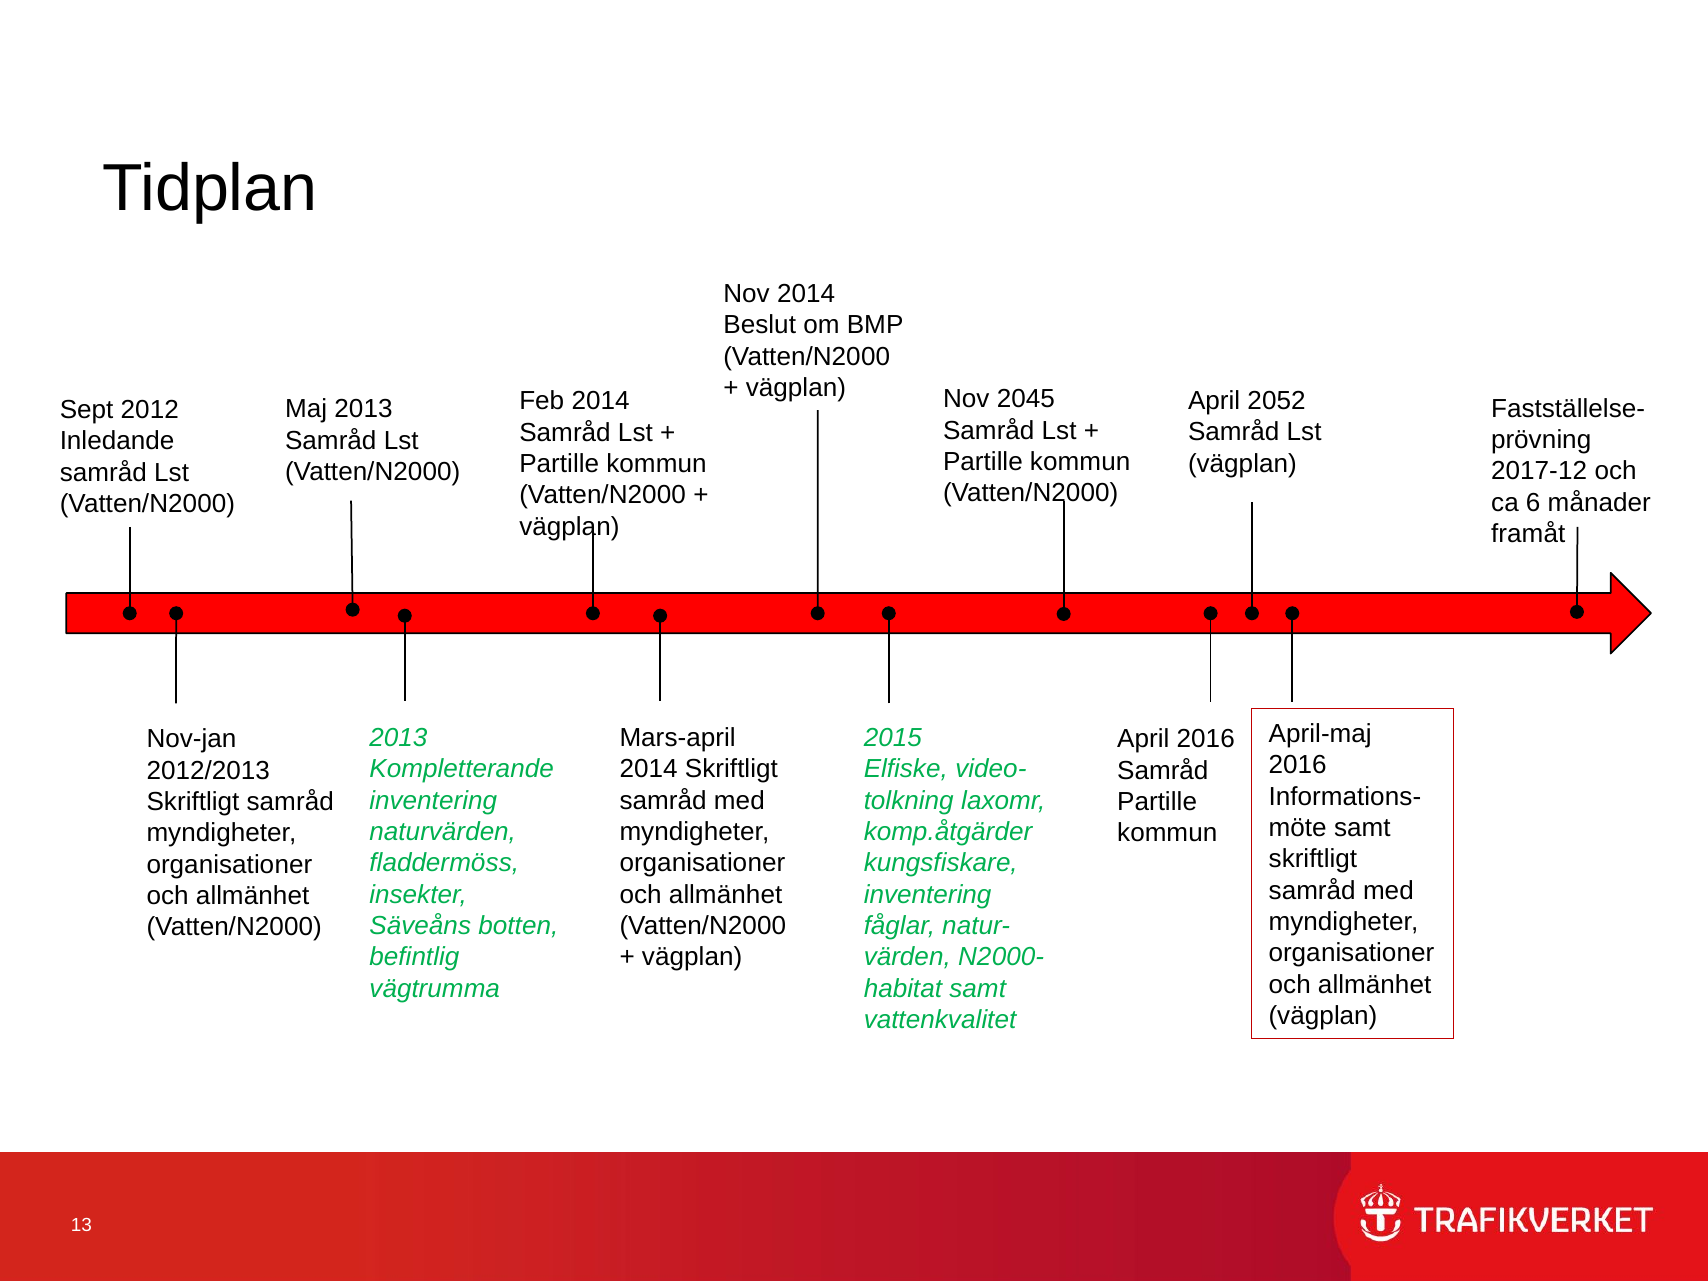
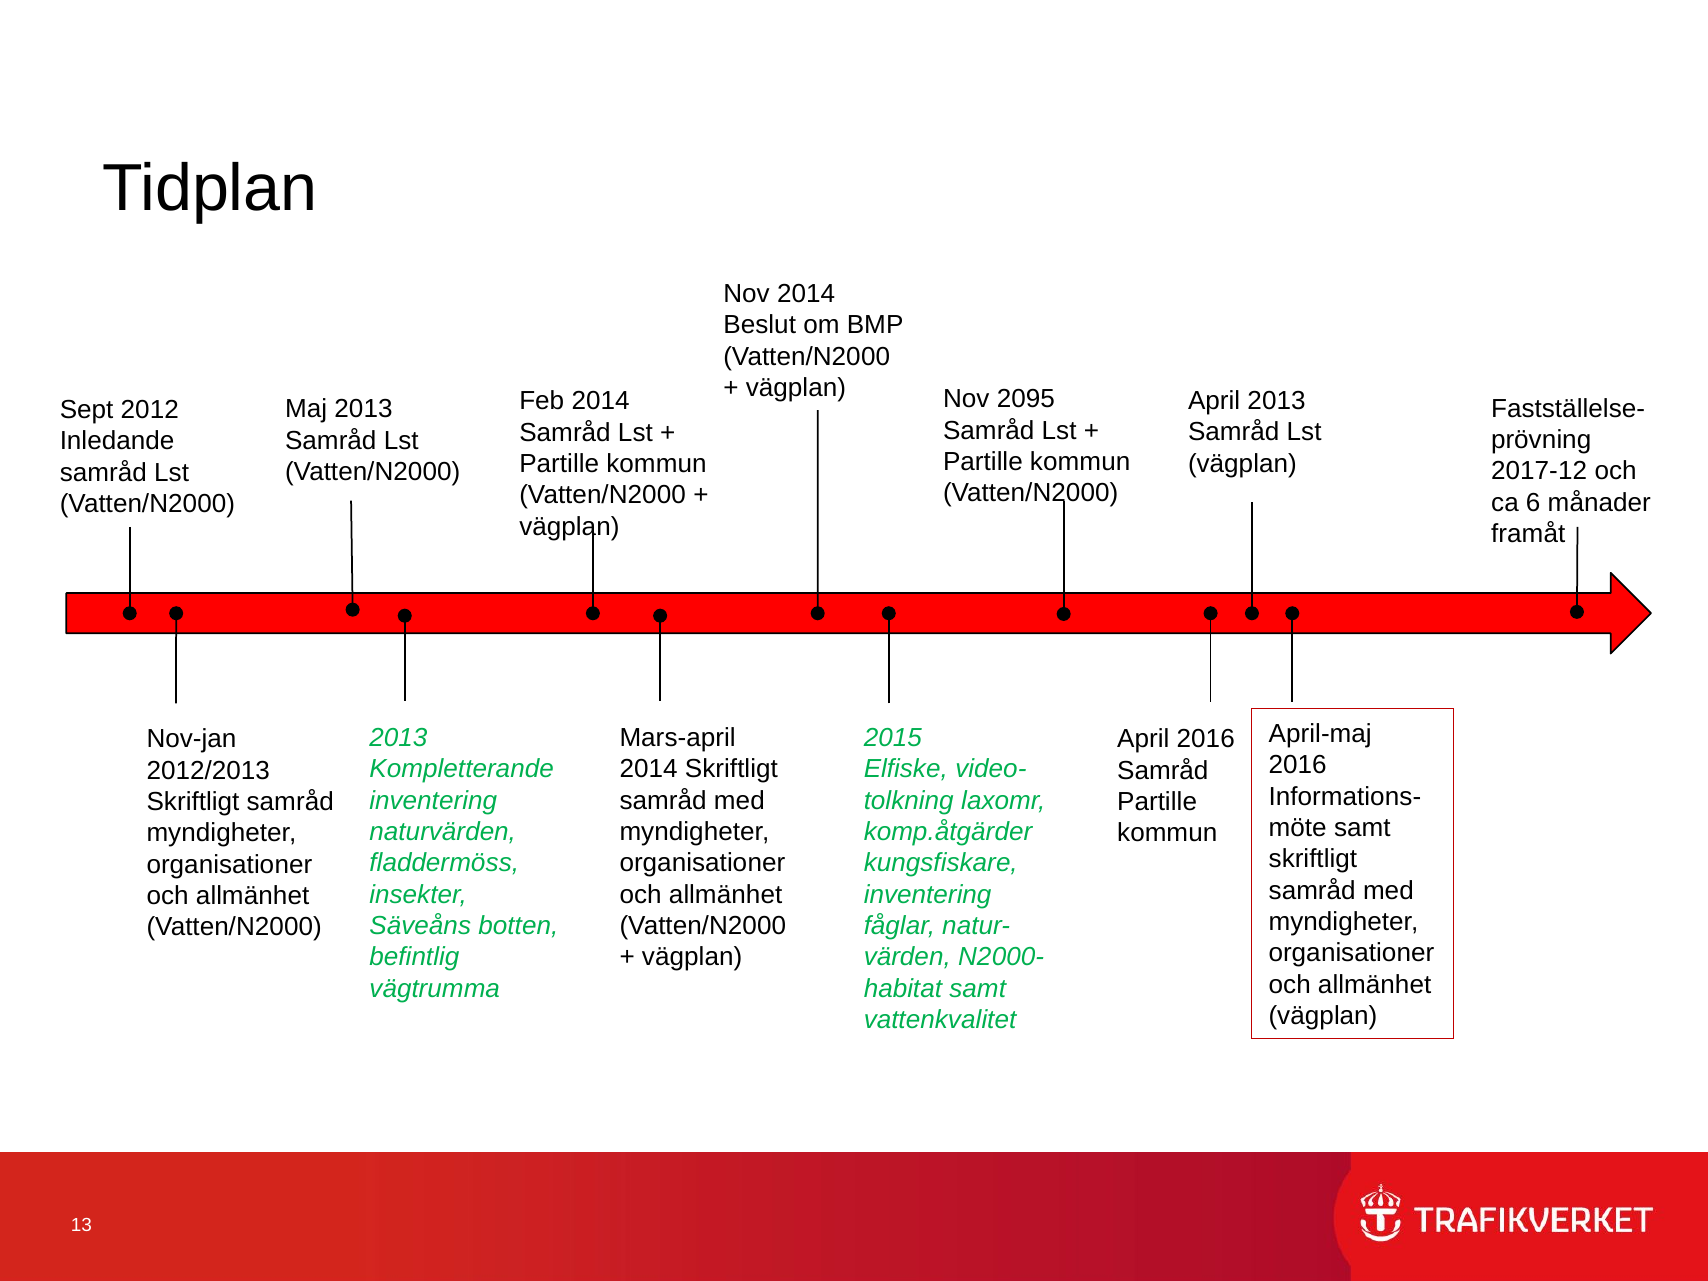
2045: 2045 -> 2095 (1026, 399)
April 2052: 2052 -> 2013 (1277, 401)
